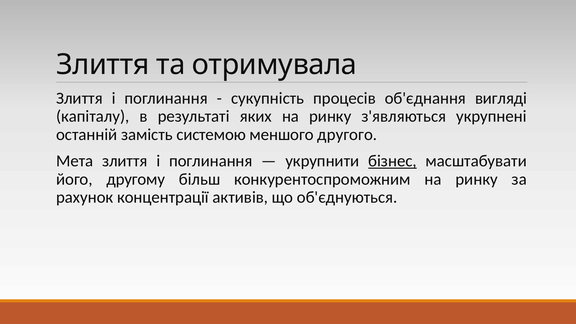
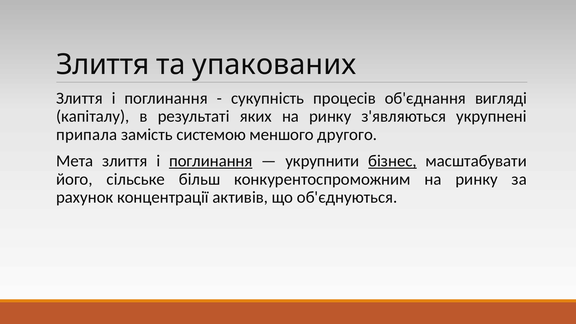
отримувала: отримувала -> упакованих (274, 65)
останній: останній -> припала (87, 135)
поглинання underline: none -> present (211, 161)
другому: другому -> сільське (136, 179)
